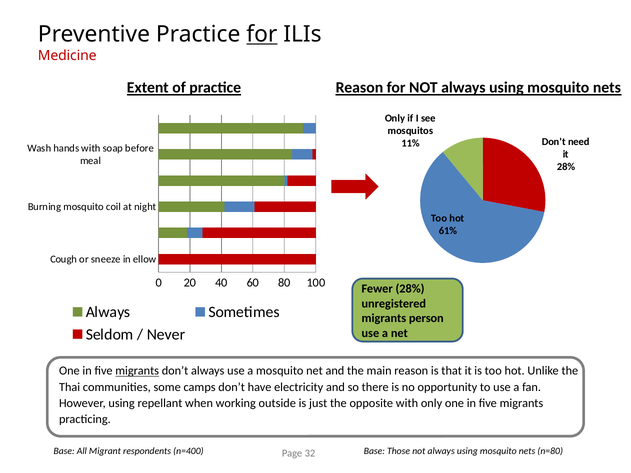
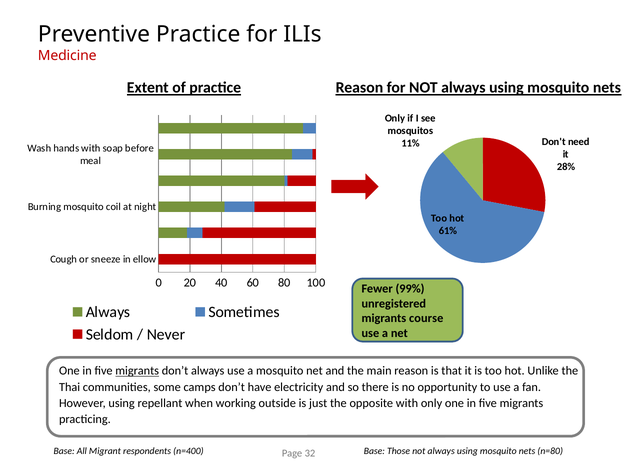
for underline: present -> none (262, 34)
Fewer 28%: 28% -> 99% (410, 289)
person: person -> course (426, 318)
